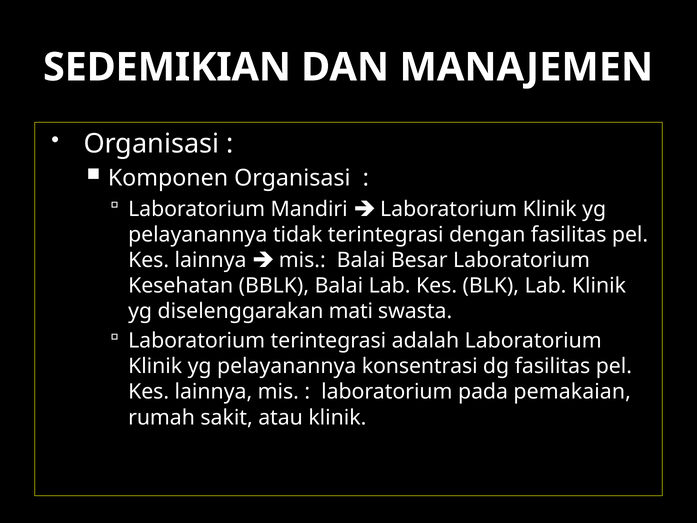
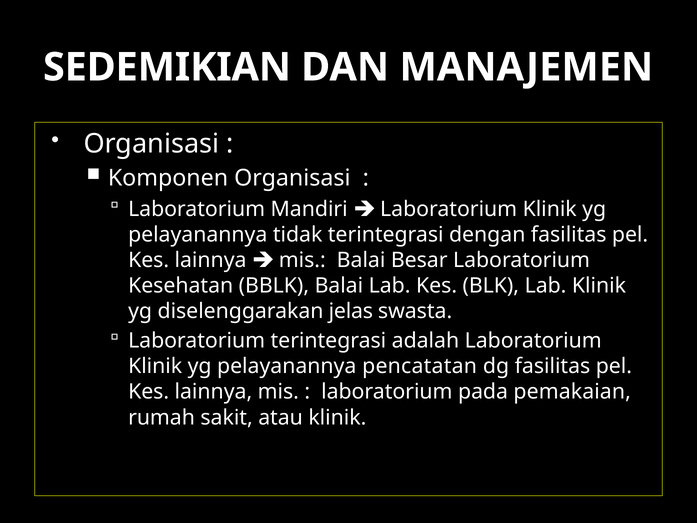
mati: mati -> jelas (351, 311)
konsentrasi: konsentrasi -> pencatatan (420, 366)
